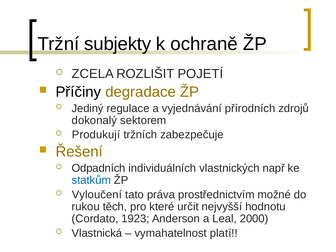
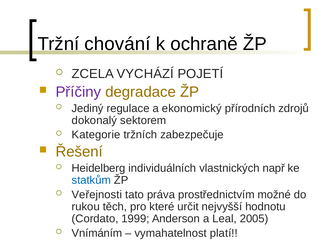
subjekty: subjekty -> chování (118, 44)
ROZLIŠIT: ROZLIŠIT -> VYCHÁZÍ (145, 74)
Příčiny colour: black -> purple (78, 92)
vyjednávání: vyjednávání -> ekonomický (192, 108)
Produkují: Produkují -> Kategorie (96, 135)
Odpadních: Odpadních -> Heidelberg (99, 168)
Vyloučení: Vyloučení -> Veřejnosti (97, 195)
1923: 1923 -> 1999 (135, 219)
2000: 2000 -> 2005 (254, 219)
Vlastnická: Vlastnická -> Vnímáním (97, 233)
